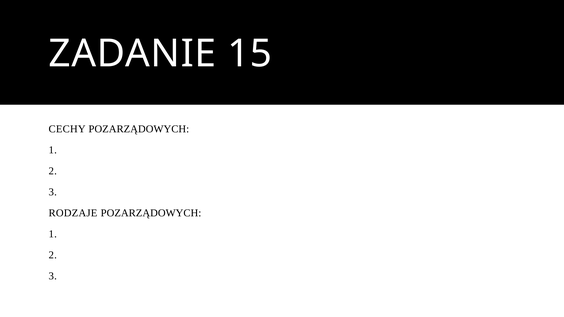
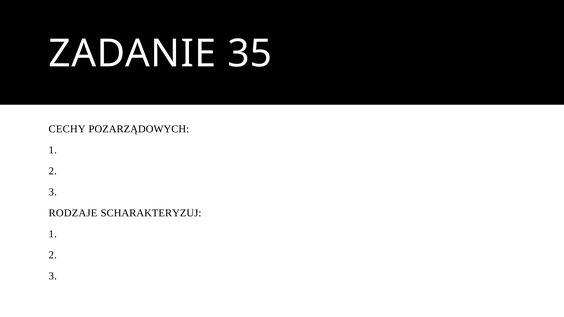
15: 15 -> 35 (250, 54)
RODZAJE POZARZĄDOWYCH: POZARZĄDOWYCH -> SCHARAKTERYZUJ (151, 213)
